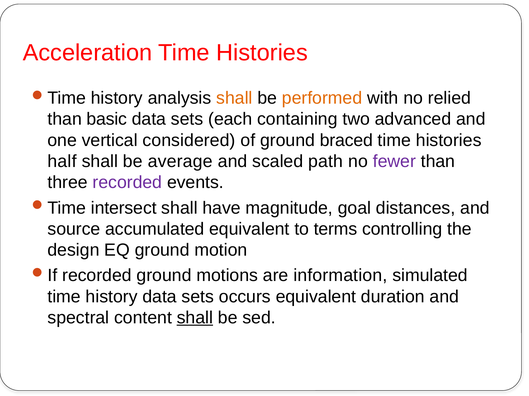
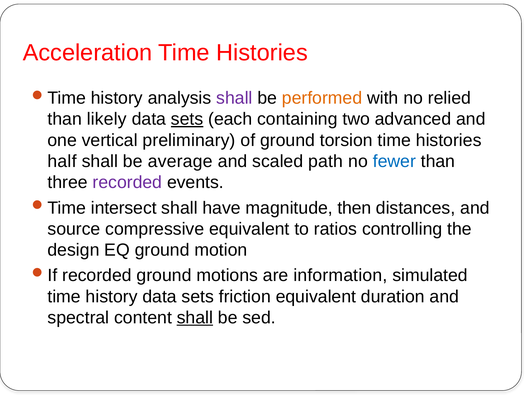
shall colour: orange -> purple (234, 98)
basic: basic -> likely (107, 119)
sets underline: none -> present (187, 119)
considered: considered -> preliminary (189, 141)
braced: braced -> torsion (346, 141)
fewer colour: purple -> blue (394, 162)
goal: goal -> then (354, 208)
accumulated: accumulated -> compressive (155, 229)
terms: terms -> ratios (336, 229)
occurs: occurs -> friction (245, 297)
